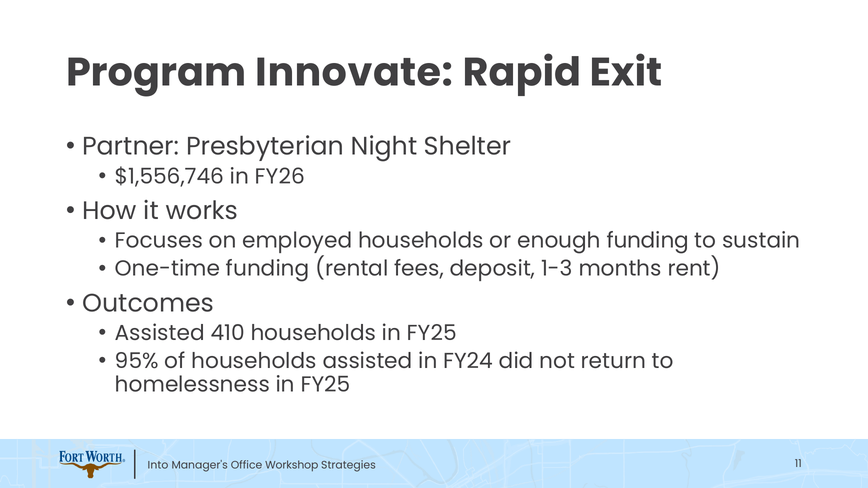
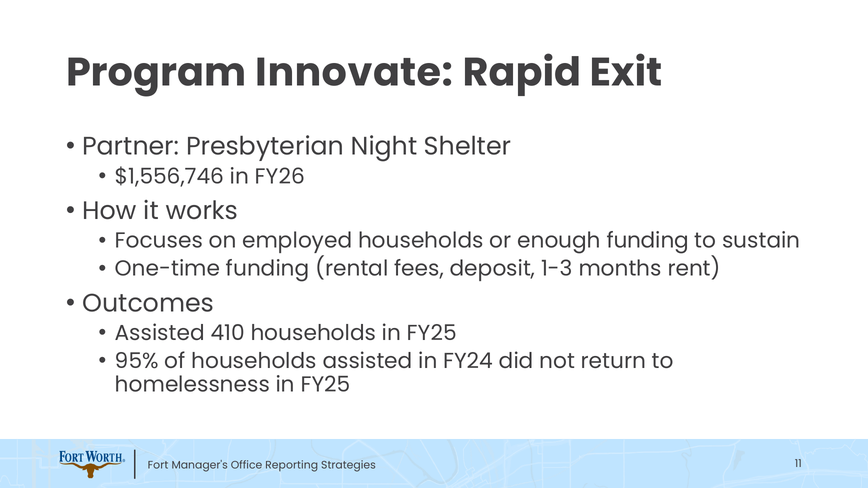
Into: Into -> Fort (158, 465)
Workshop: Workshop -> Reporting (292, 465)
